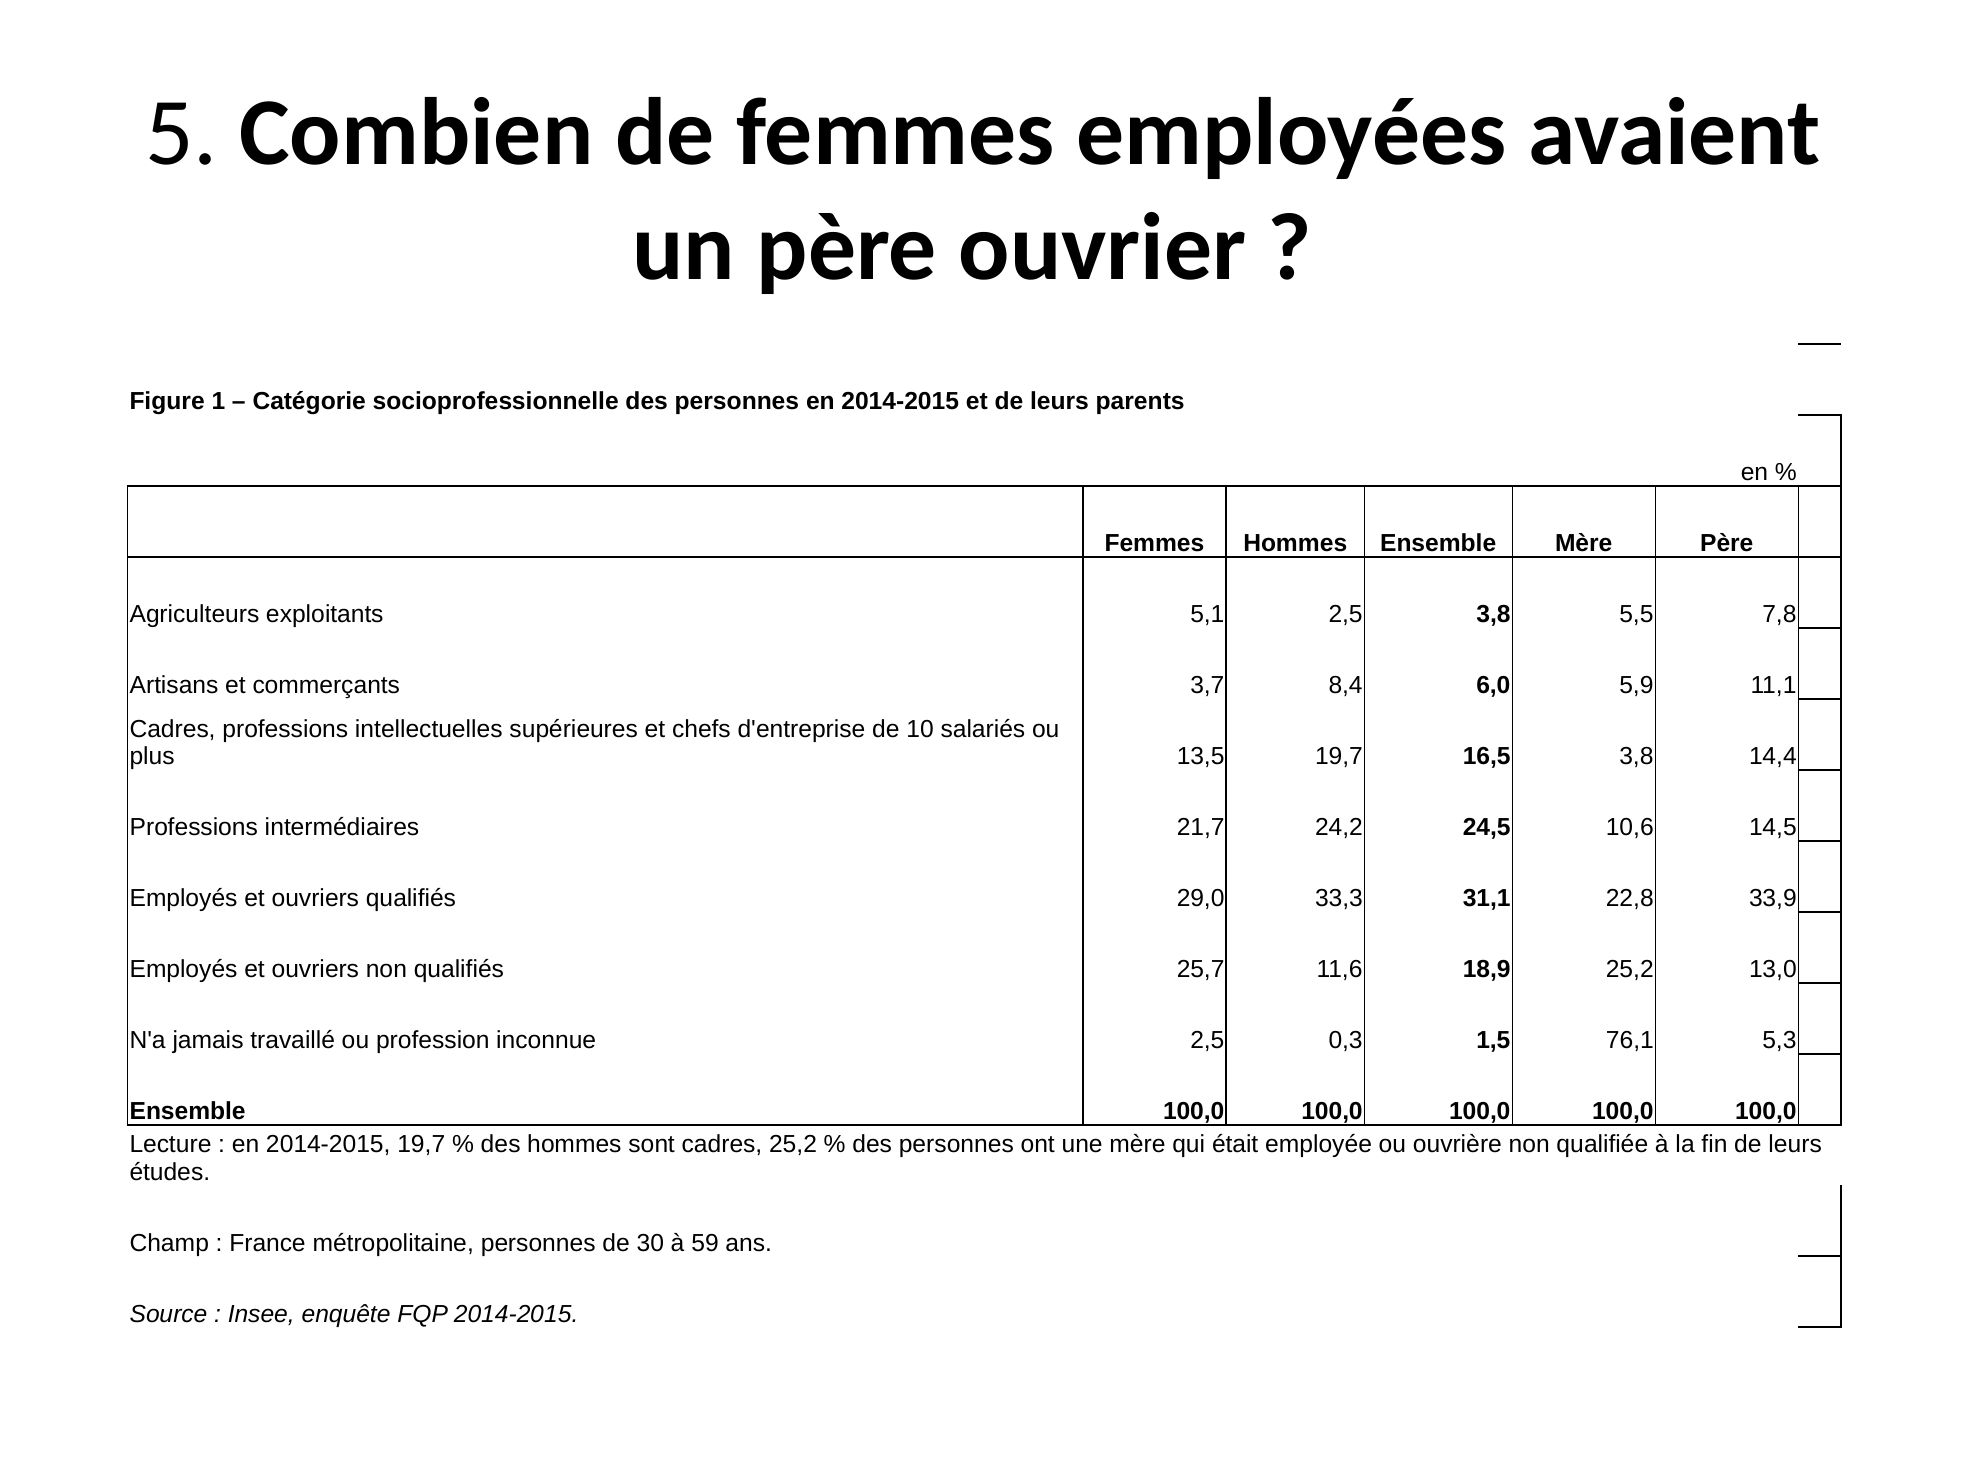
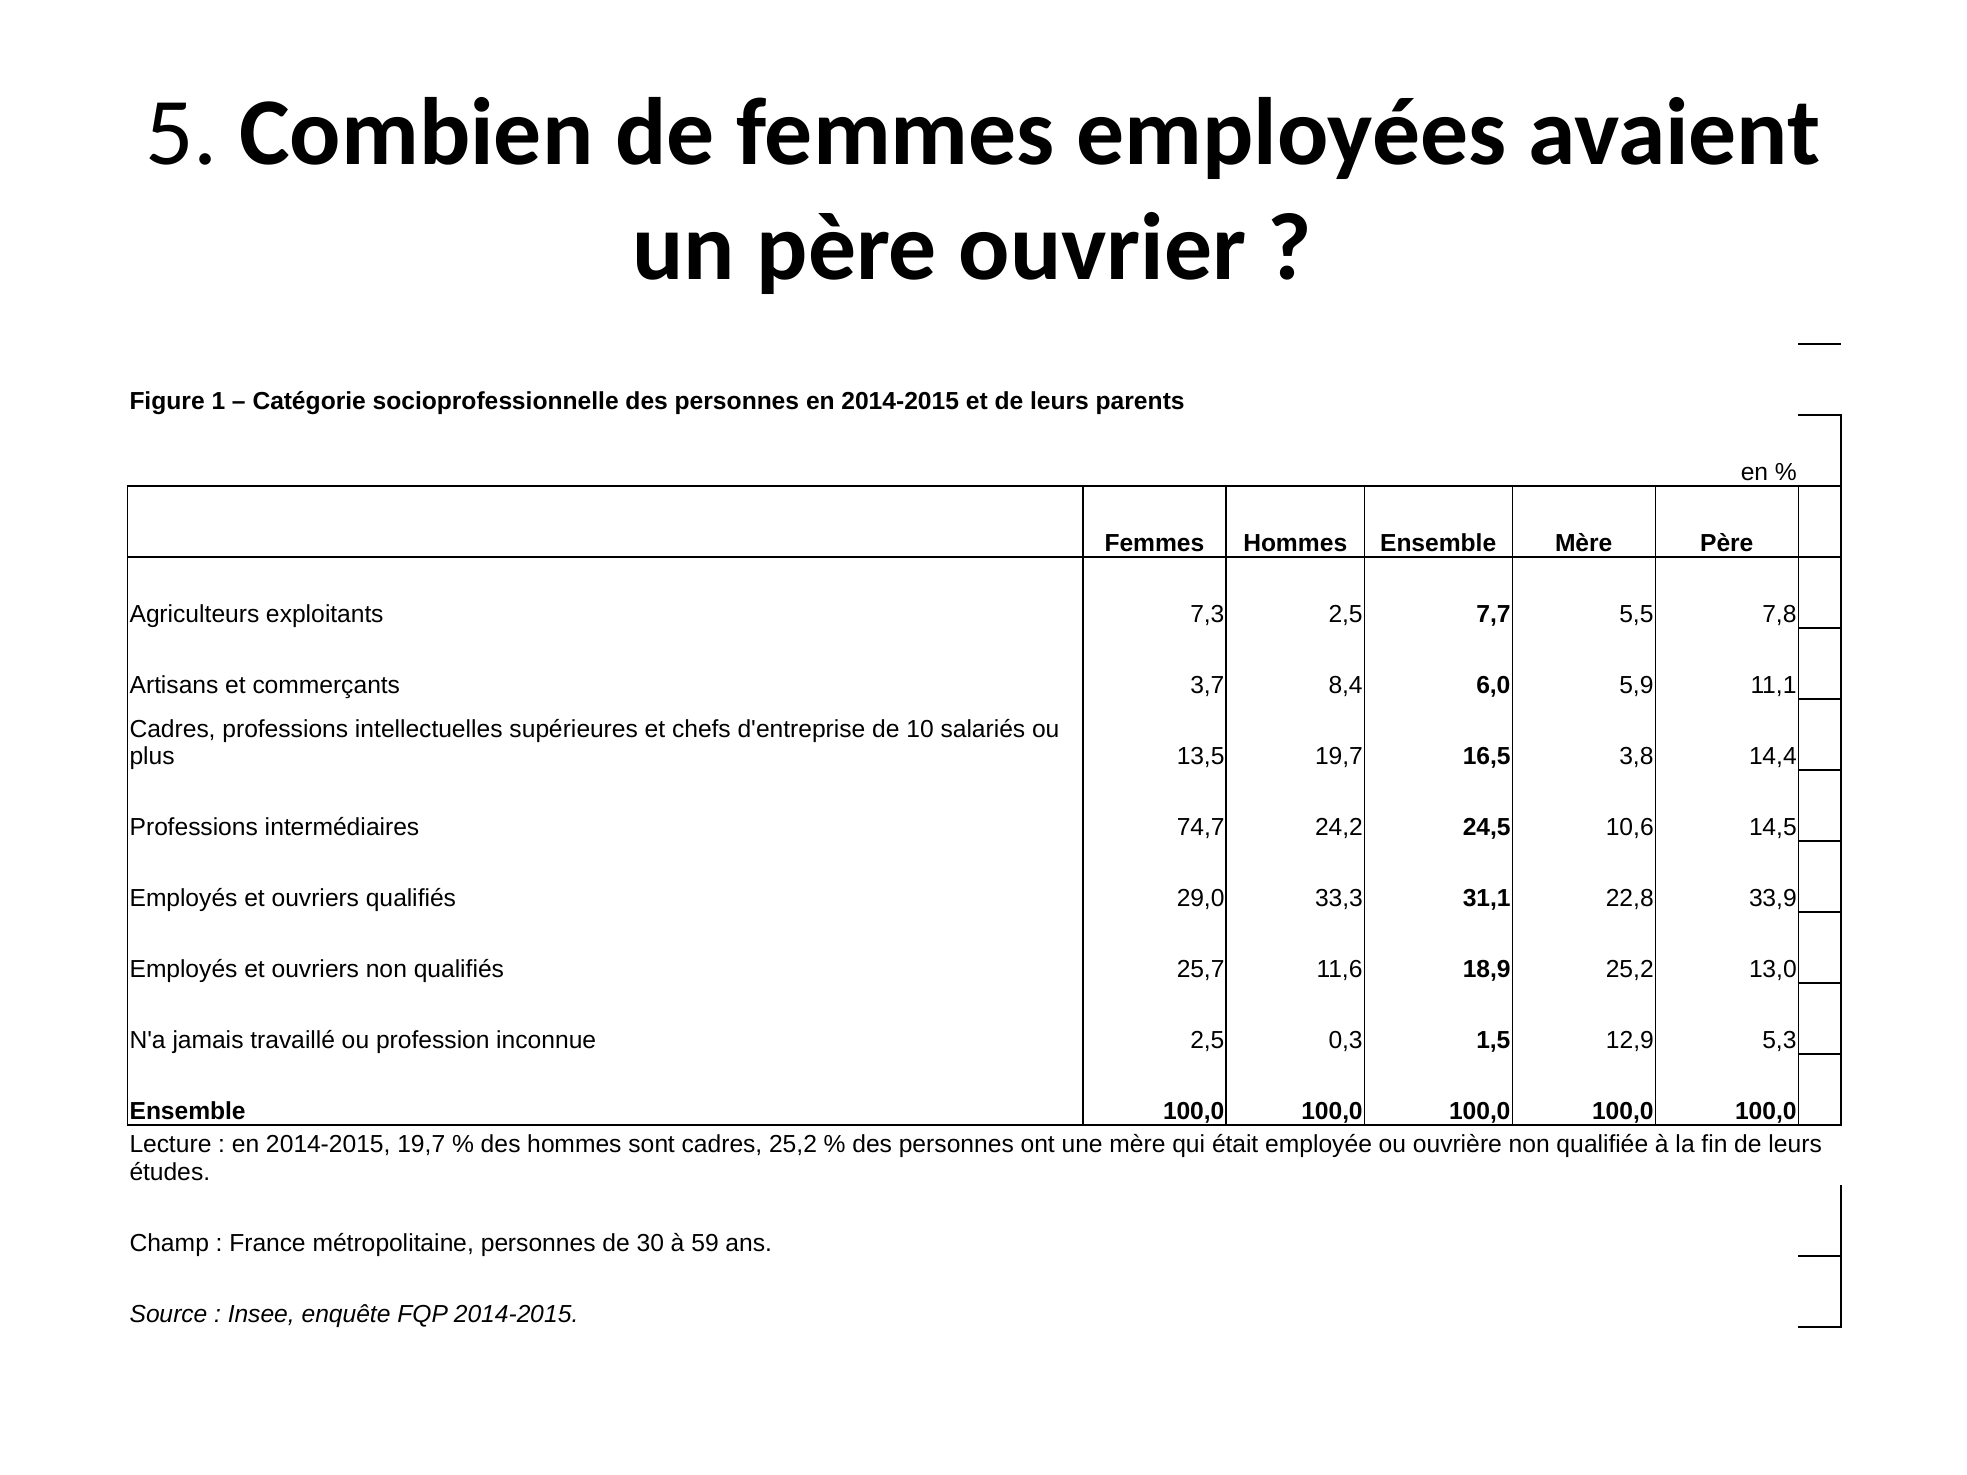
5,1: 5,1 -> 7,3 (1207, 615)
2,5 3,8: 3,8 -> 7,7 (1493, 615)
21,7: 21,7 -> 74,7 (1201, 828)
76,1: 76,1 -> 12,9 (1630, 1041)
